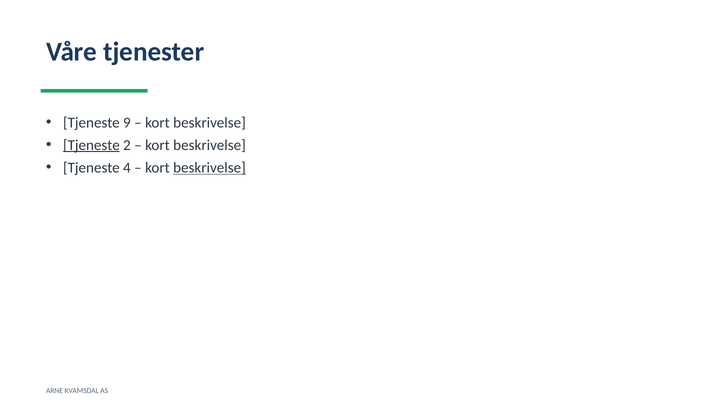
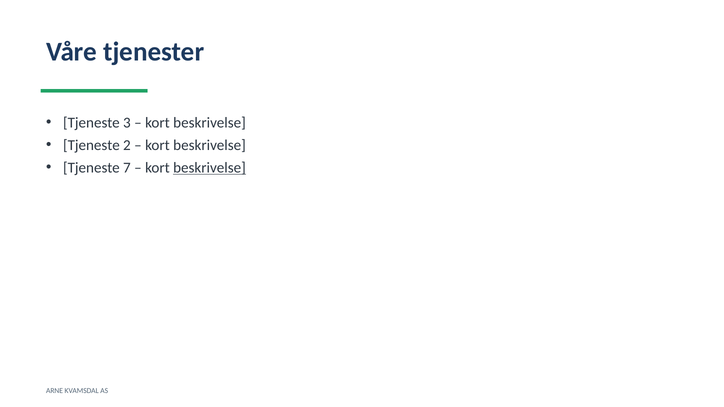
9: 9 -> 3 (127, 123)
Tjeneste underline: present -> none (91, 145)
4: 4 -> 7 (127, 168)
